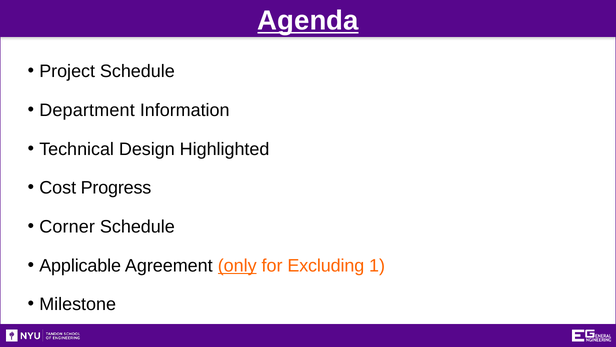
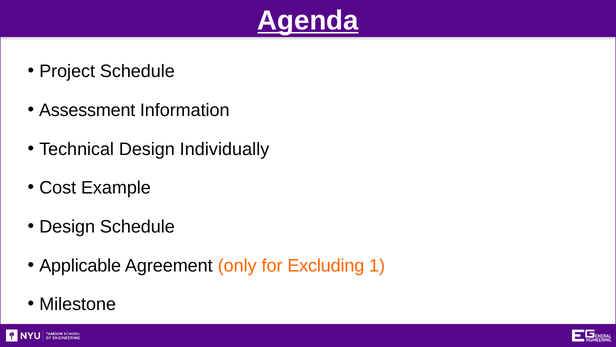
Department: Department -> Assessment (87, 110)
Highlighted: Highlighted -> Individually (225, 149)
Progress: Progress -> Example (116, 188)
Corner: Corner -> Design (67, 226)
only underline: present -> none (237, 265)
